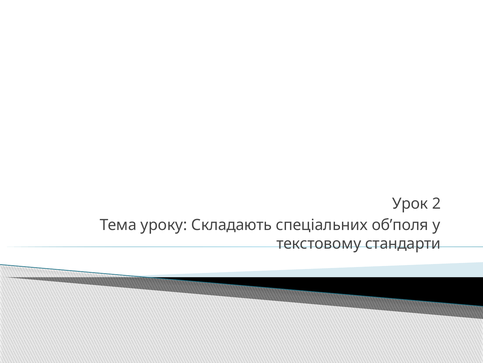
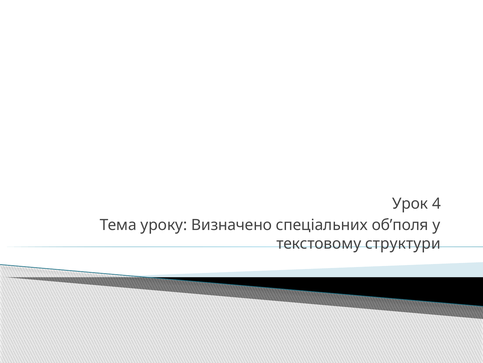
2: 2 -> 4 (437, 203)
Складають: Складають -> Визначено (232, 225)
стандарти: стандарти -> структури (403, 243)
